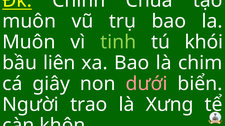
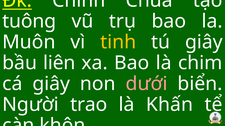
muôn: muôn -> tuông (29, 21)
tinh colour: light green -> yellow (118, 42)
tú khói: khói -> giây (204, 42)
Xưng: Xưng -> Khấn (169, 105)
